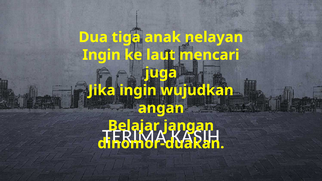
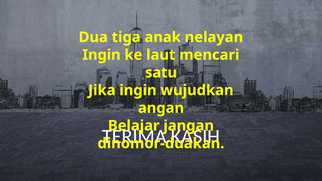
juga: juga -> satu (161, 73)
